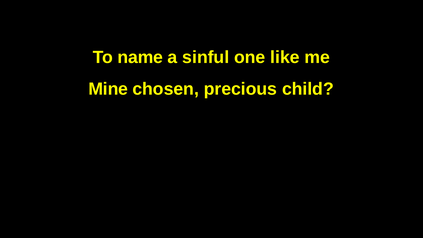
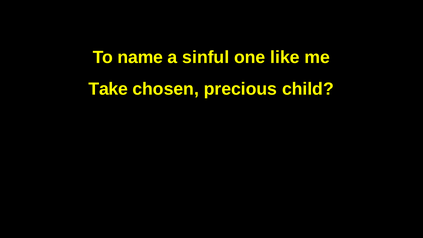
Mine: Mine -> Take (108, 89)
